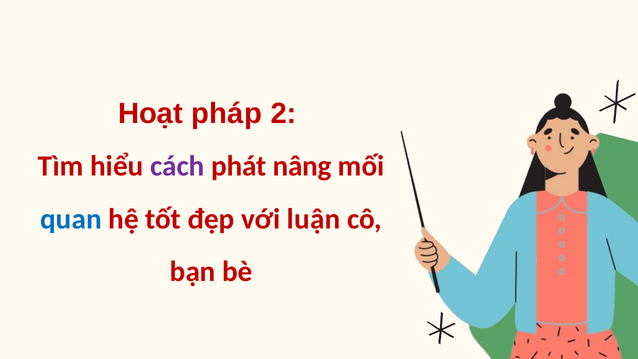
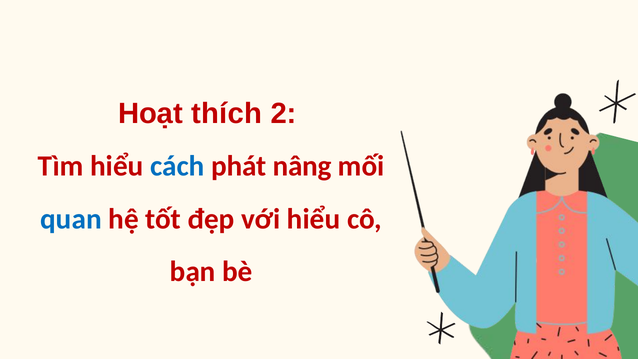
pháp: pháp -> thích (227, 114)
cách colour: purple -> blue (177, 166)
với luận: luận -> hiểu (314, 219)
